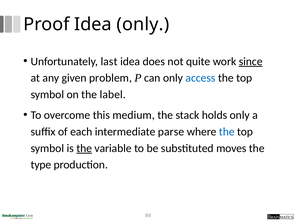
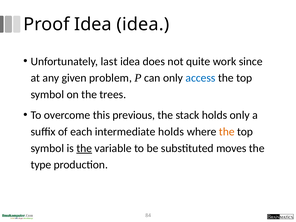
Idea only: only -> idea (143, 24)
since underline: present -> none (251, 61)
label: label -> trees (113, 94)
medium: medium -> previous (134, 115)
intermediate parse: parse -> holds (171, 132)
the colour: blue -> orange (227, 132)
